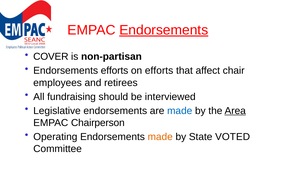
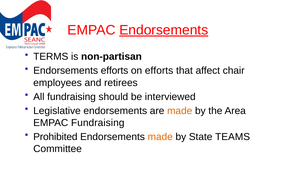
COVER: COVER -> TERMS (51, 57)
made colour: blue -> orange (180, 111)
Area underline: present -> none (235, 111)
EMPAC Chairperson: Chairperson -> Fundraising (98, 123)
Operating: Operating -> Prohibited (55, 137)
VOTED: VOTED -> TEAMS (233, 137)
